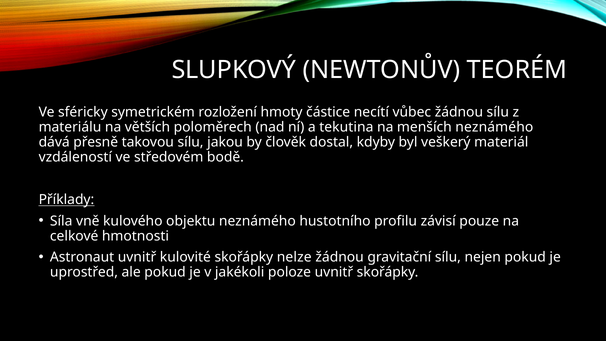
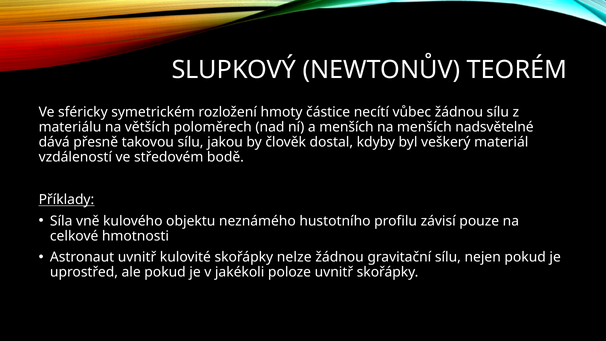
a tekutina: tekutina -> menších (346, 127)
menších neznámého: neznámého -> nadsvětelné (494, 127)
